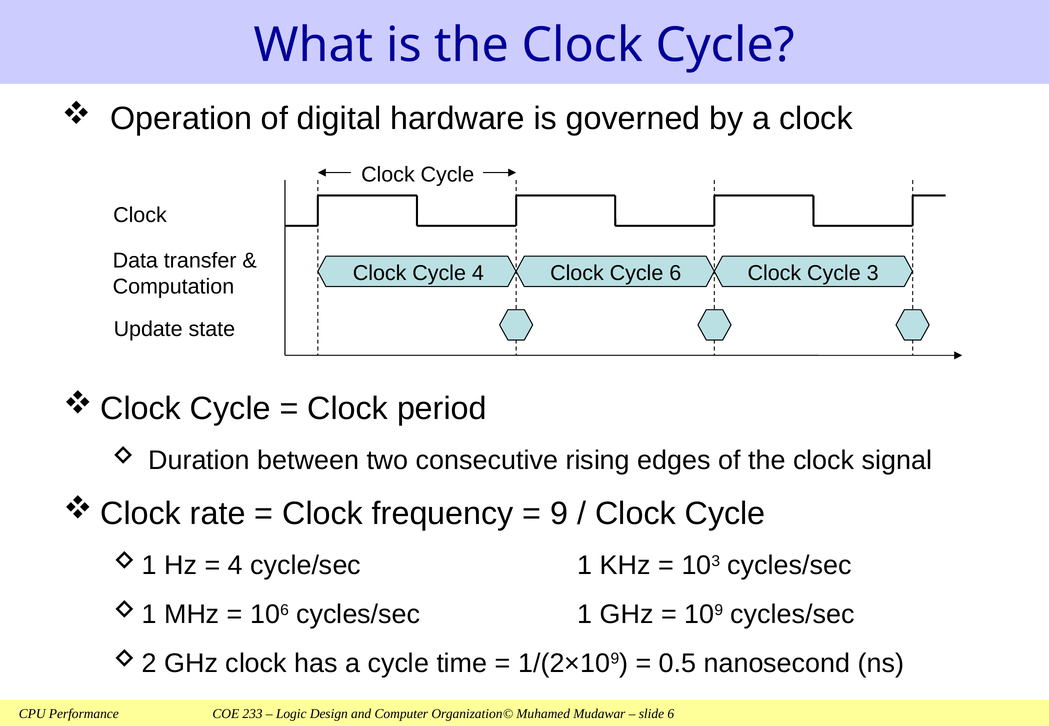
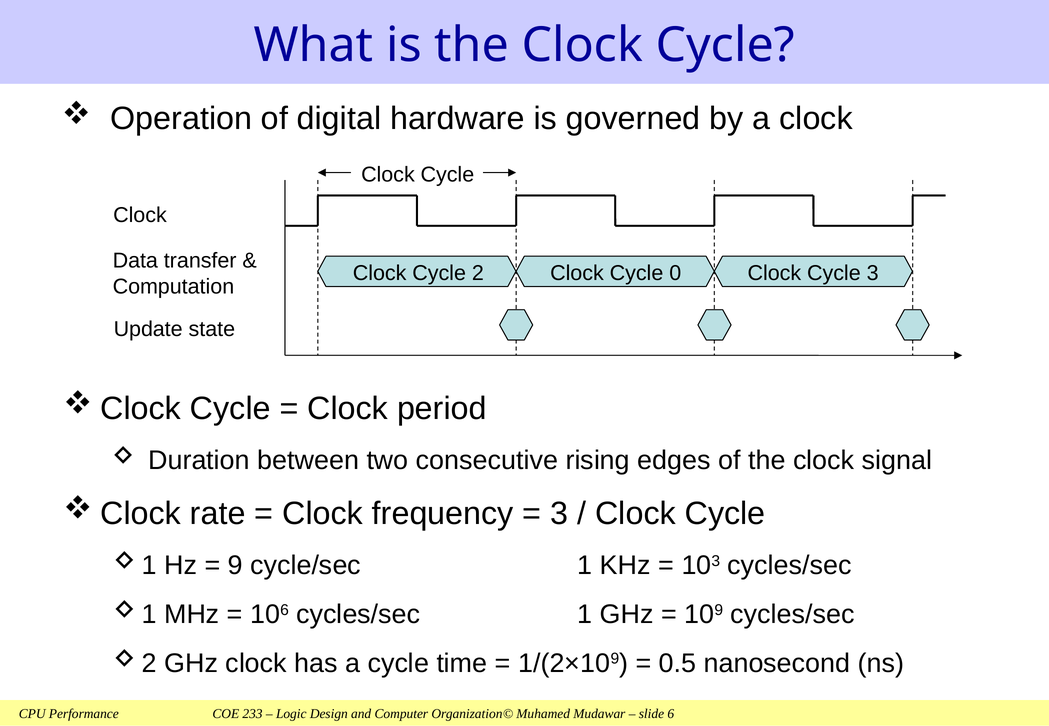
Cycle 4: 4 -> 2 (478, 273)
Cycle 6: 6 -> 0 (675, 273)
9: 9 -> 3 (559, 514)
4: 4 -> 9 (235, 565)
